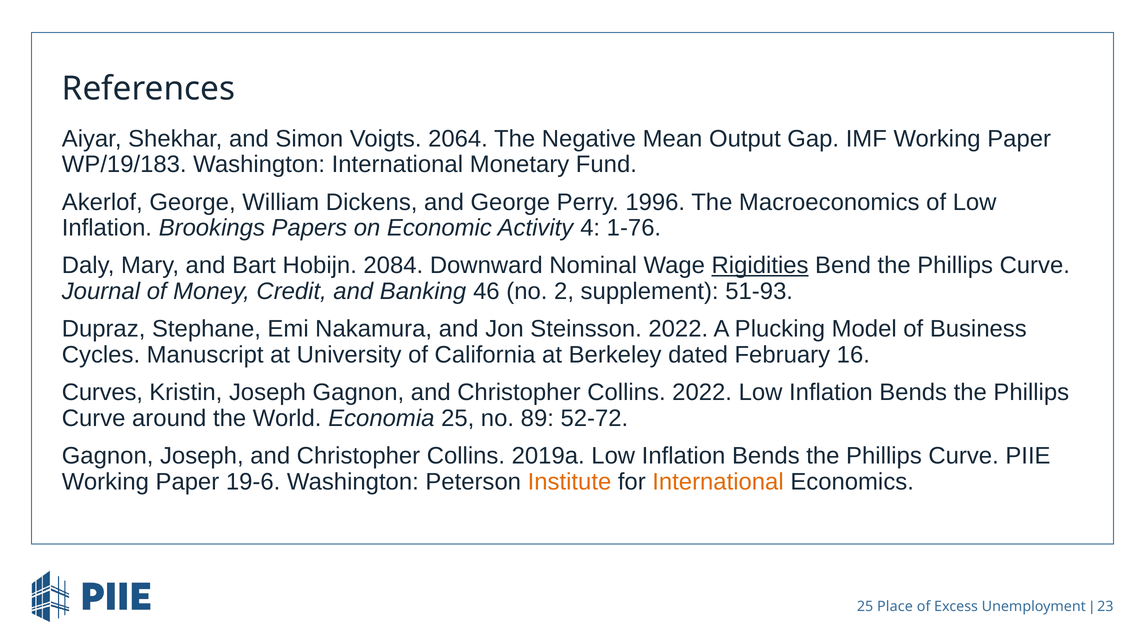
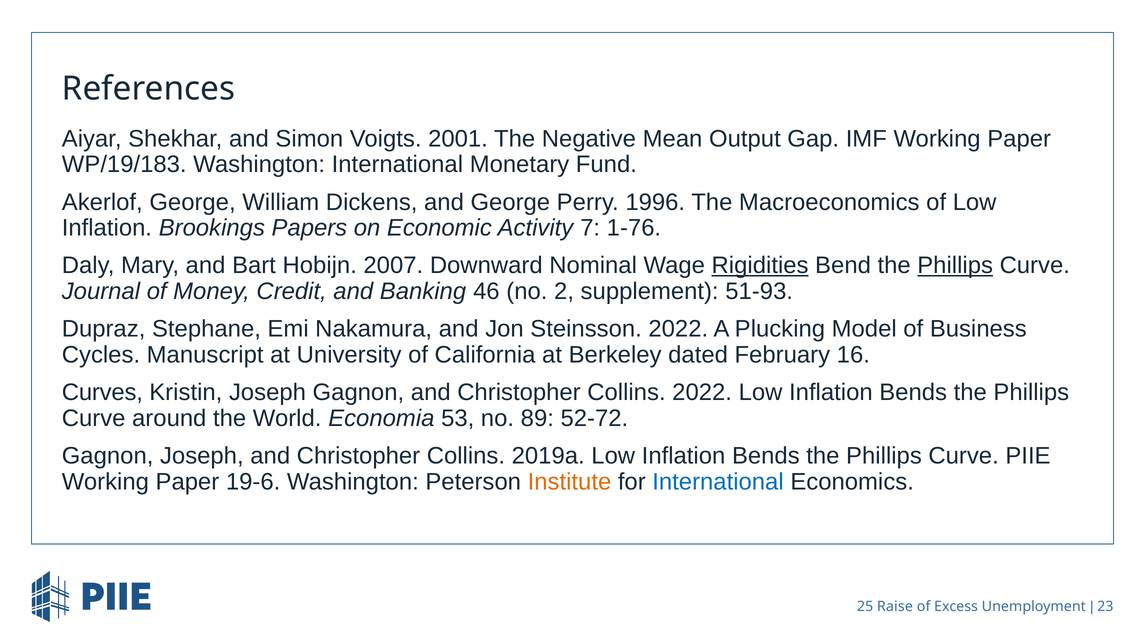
2064: 2064 -> 2001 (458, 139)
4: 4 -> 7 (590, 228)
2084: 2084 -> 2007 (393, 266)
Phillips underline: none -> present (955, 266)
Economia 25: 25 -> 53 (458, 418)
International colour: orange -> blue (718, 482)
Place: Place -> Raise (895, 607)
